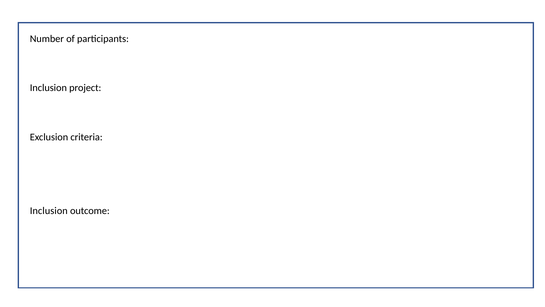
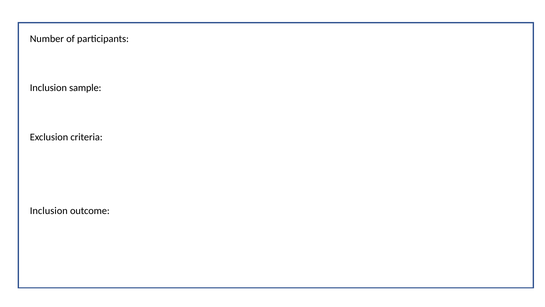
project: project -> sample (85, 88)
